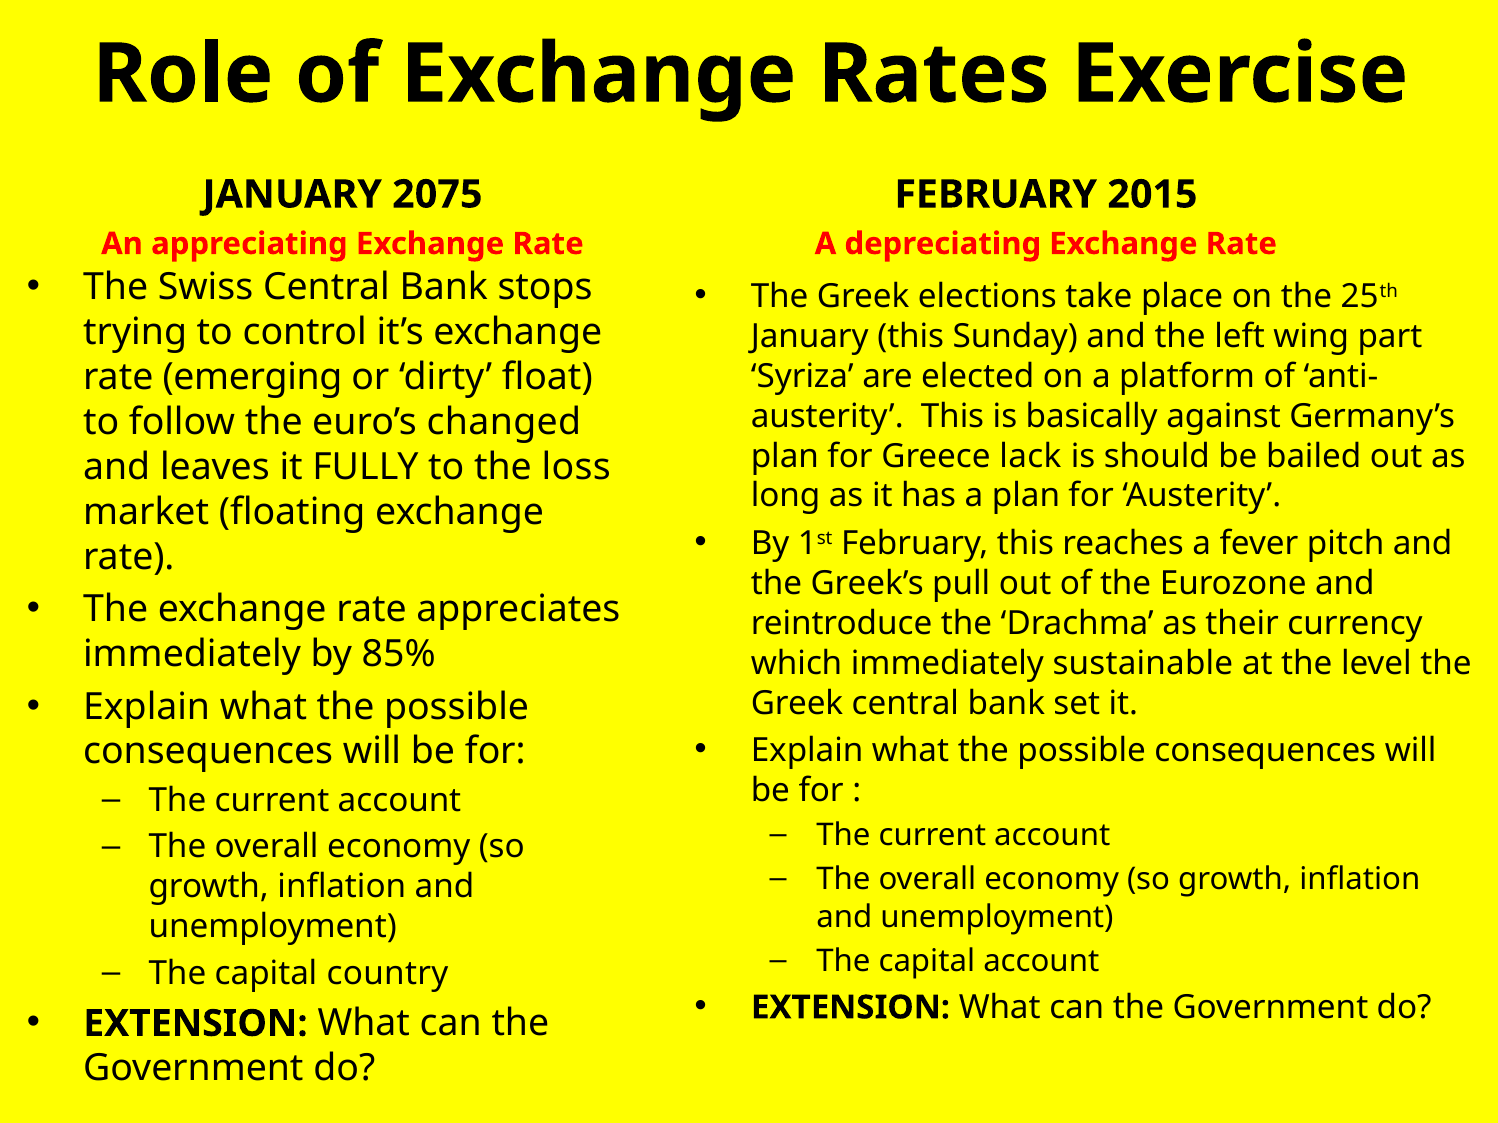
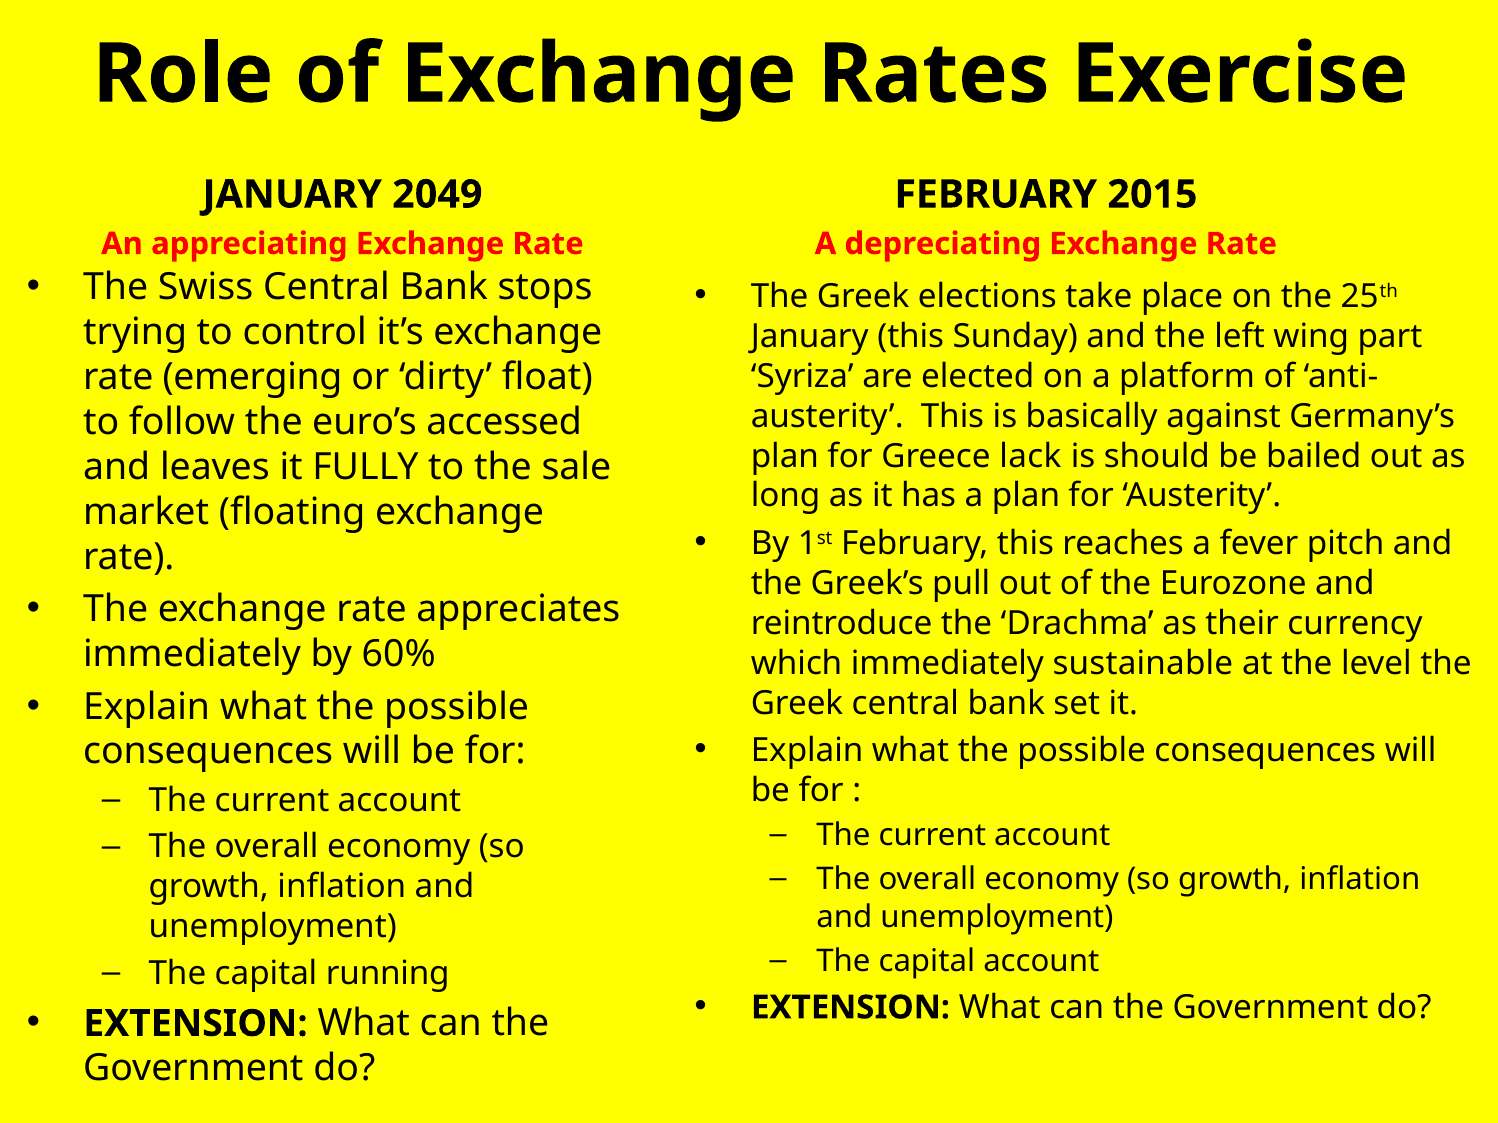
2075: 2075 -> 2049 (437, 195)
changed: changed -> accessed (504, 422)
loss: loss -> sale (576, 467)
85%: 85% -> 60% (399, 655)
country: country -> running (388, 974)
